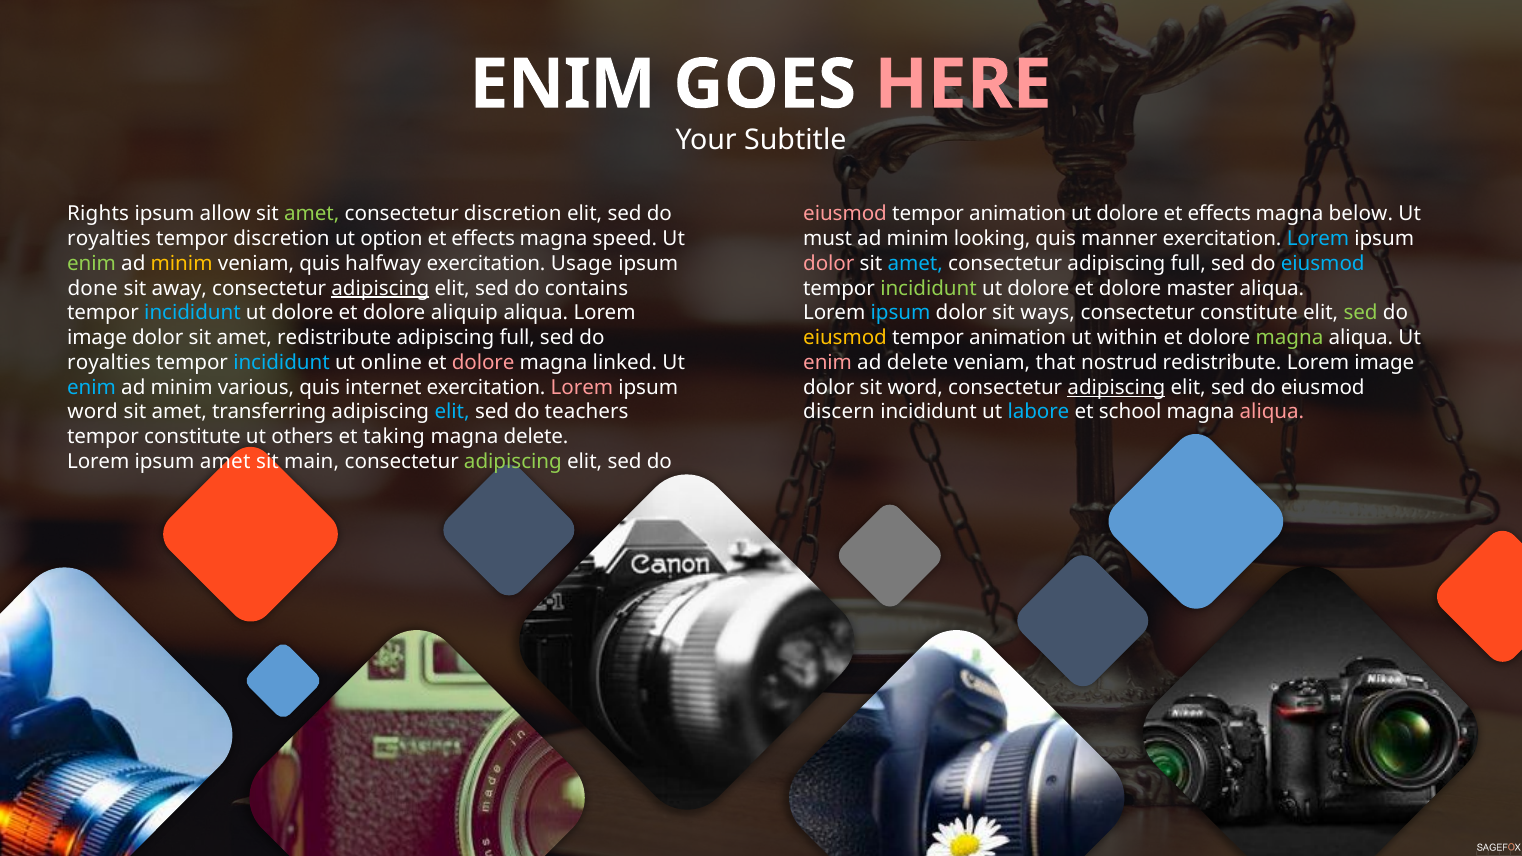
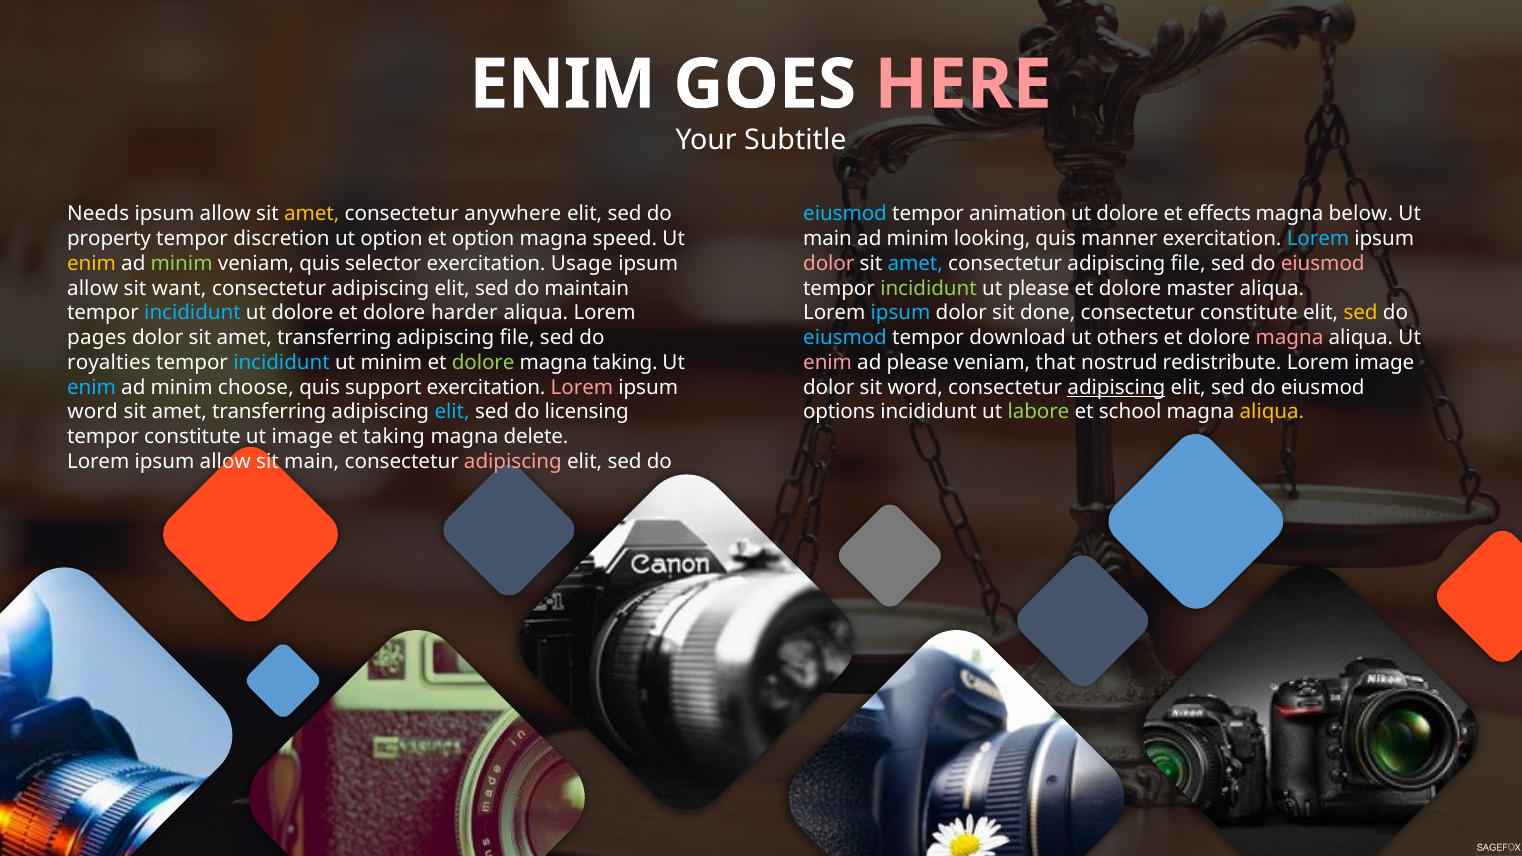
Rights: Rights -> Needs (98, 214)
amet colour: light green -> yellow (312, 214)
consectetur discretion: discretion -> anywhere (513, 214)
eiusmod colour: pink -> light blue (845, 214)
royalties: royalties -> property (109, 239)
effects: effects -> option (483, 239)
must: must -> main (828, 239)
enim colour: light green -> yellow (92, 264)
minim colour: yellow -> light green (182, 264)
halfway: halfway -> selector (383, 264)
consectetur adipiscing full: full -> file (1188, 264)
eiusmod colour: light blue -> pink (1323, 264)
done: done -> allow (93, 288)
away: away -> want (179, 288)
adipiscing underline: present -> none (380, 288)
contains: contains -> maintain (587, 288)
dolore: dolore -> please (1038, 288)
aliquip: aliquip -> harder (464, 313)
ways: ways -> done (1048, 313)
sed colour: light green -> yellow (1361, 313)
image: image -> pages (97, 338)
dolor sit amet redistribute: redistribute -> transferring (334, 338)
full: full -> file (517, 338)
eiusmod colour: yellow -> light blue (845, 338)
animation: animation -> download (1017, 338)
within: within -> others (1127, 338)
magna colour: light green -> pink (1290, 338)
ut online: online -> minim (391, 363)
dolore colour: pink -> light green (483, 363)
magna linked: linked -> taking (625, 363)
ad delete: delete -> please (918, 363)
various: various -> choose (256, 387)
internet: internet -> support (383, 387)
teachers: teachers -> licensing (587, 412)
discern: discern -> options (839, 412)
labore colour: light blue -> light green (1038, 412)
aliqua colour: pink -> yellow (1272, 412)
ut others: others -> image (302, 437)
Lorem ipsum amet: amet -> allow (225, 462)
adipiscing colour: light green -> pink (513, 462)
